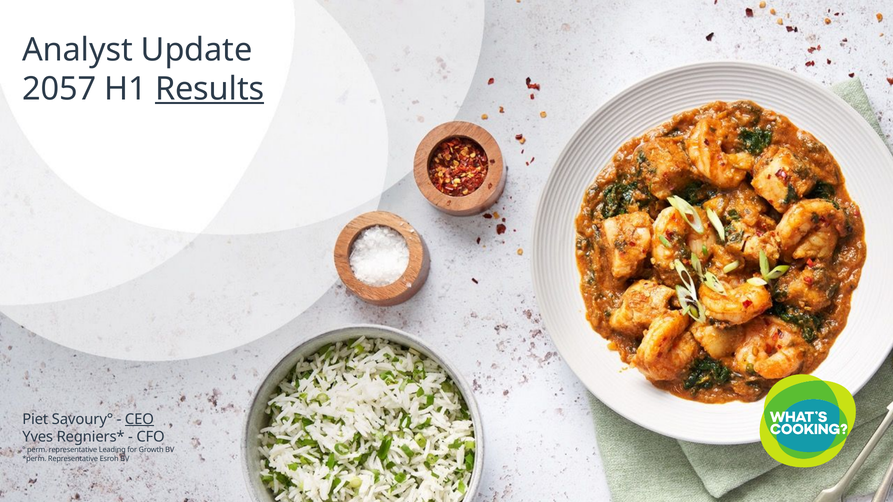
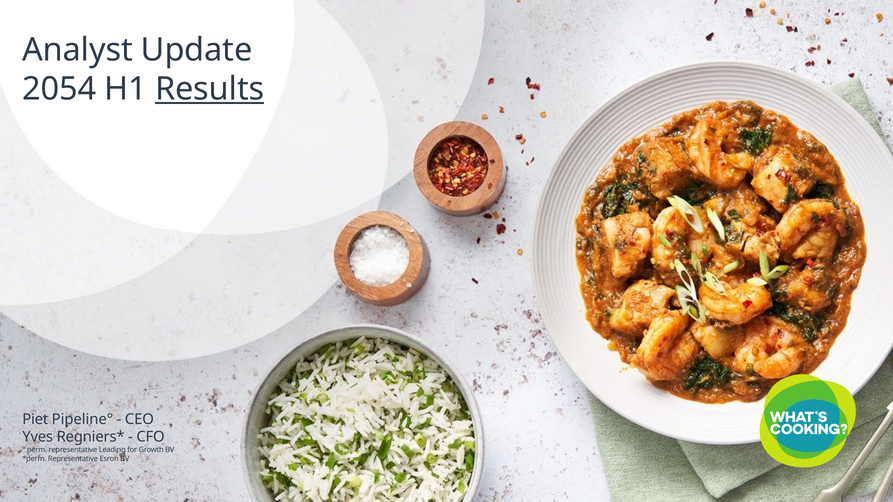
2057: 2057 -> 2054 (59, 89)
Savoury°: Savoury° -> Pipeline° (82, 419)
CEO underline: present -> none (139, 419)
